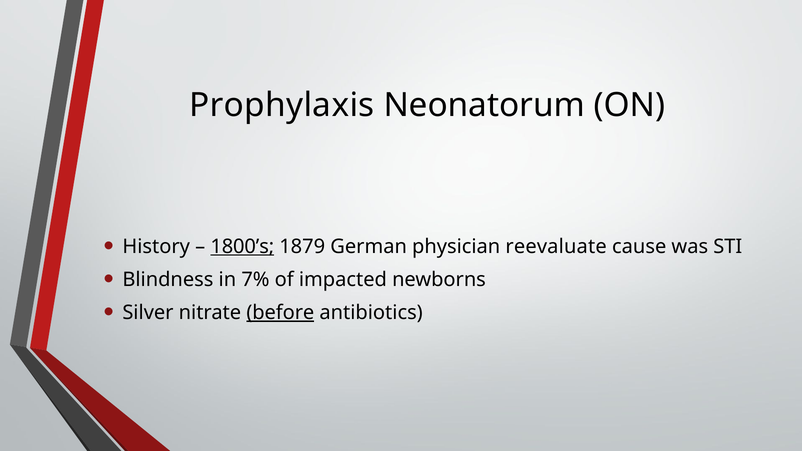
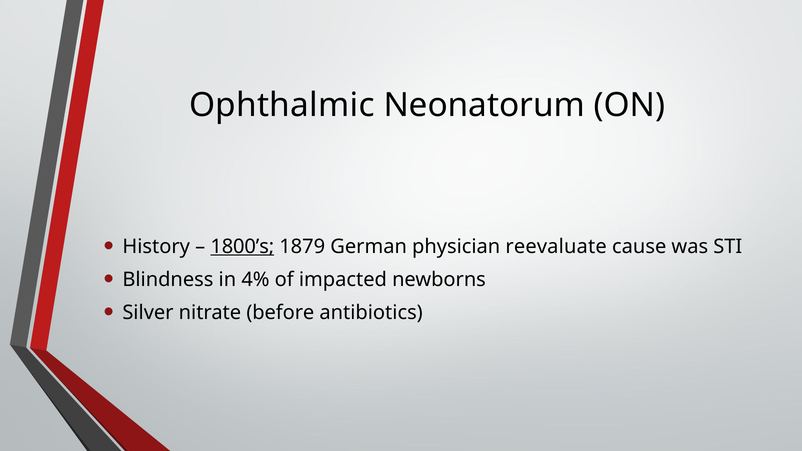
Prophylaxis: Prophylaxis -> Ophthalmic (282, 105)
7%: 7% -> 4% (255, 280)
before underline: present -> none (280, 313)
